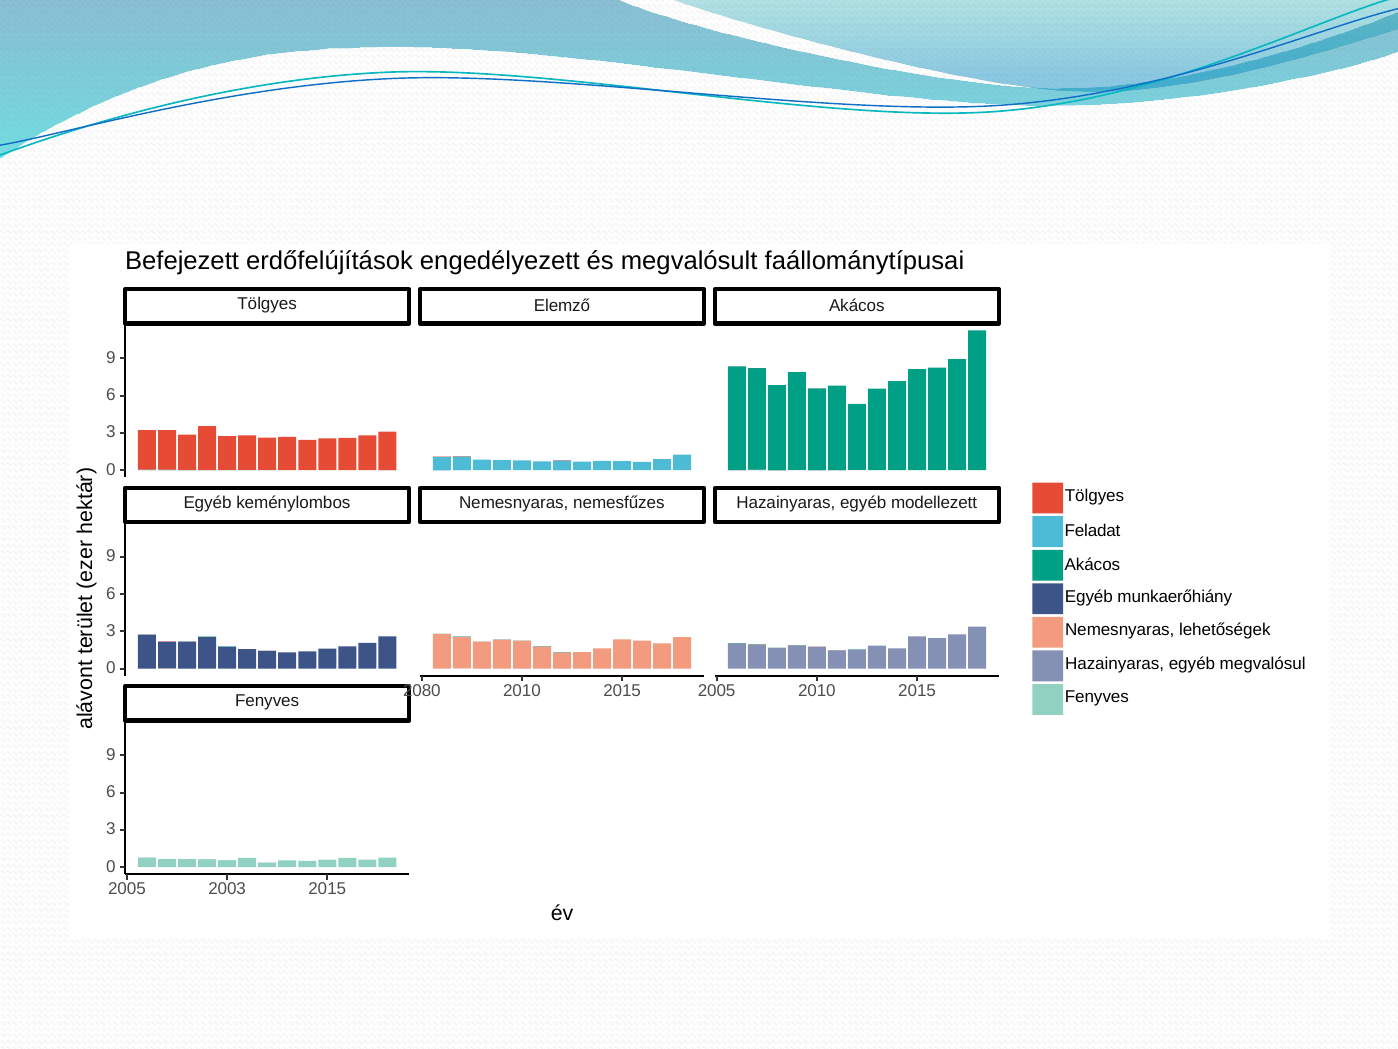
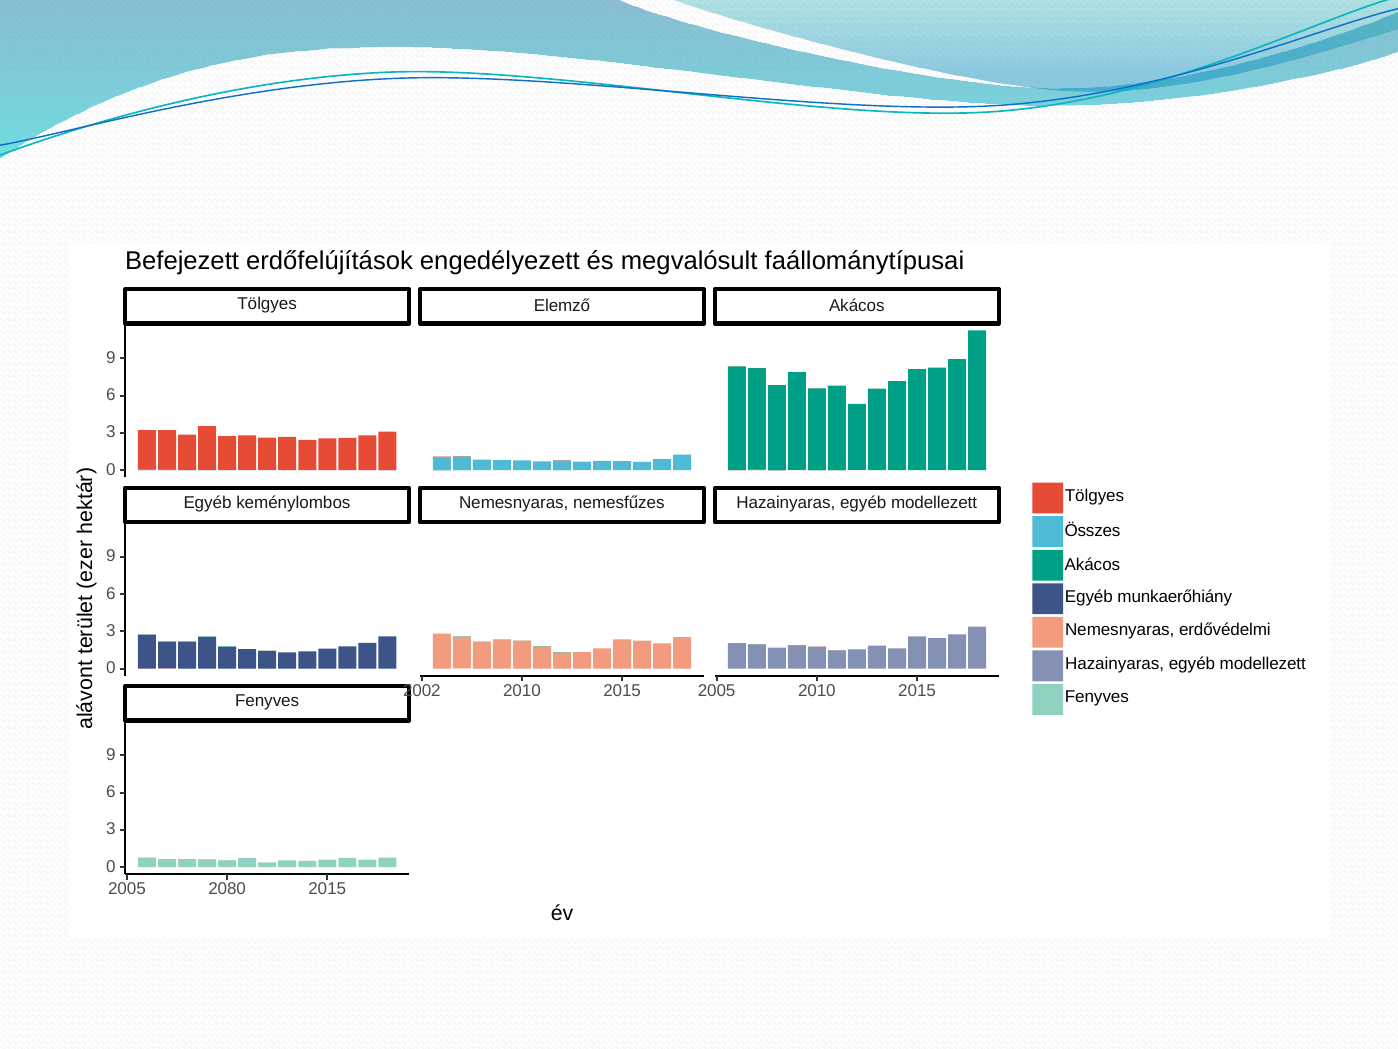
Feladat: Feladat -> Összes (1093, 531)
lehetőségek: lehetőségek -> erdővédelmi (1225, 630)
megvalósul: megvalósul -> modellezett (1263, 663)
2080: 2080 -> 2002 (422, 690)
2003: 2003 -> 2080 (227, 889)
